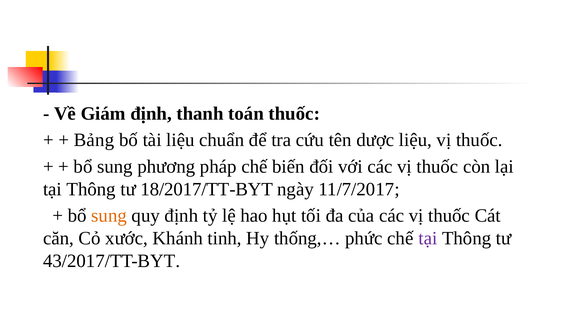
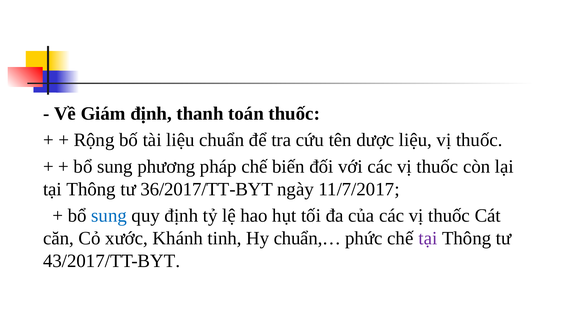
Bảng: Bảng -> Rộng (94, 140)
18/2017/TT-BYT: 18/2017/TT-BYT -> 36/2017/TT-BYT (207, 189)
sung colour: orange -> blue (109, 215)
thống,…: thống,… -> chuẩn,… (307, 238)
